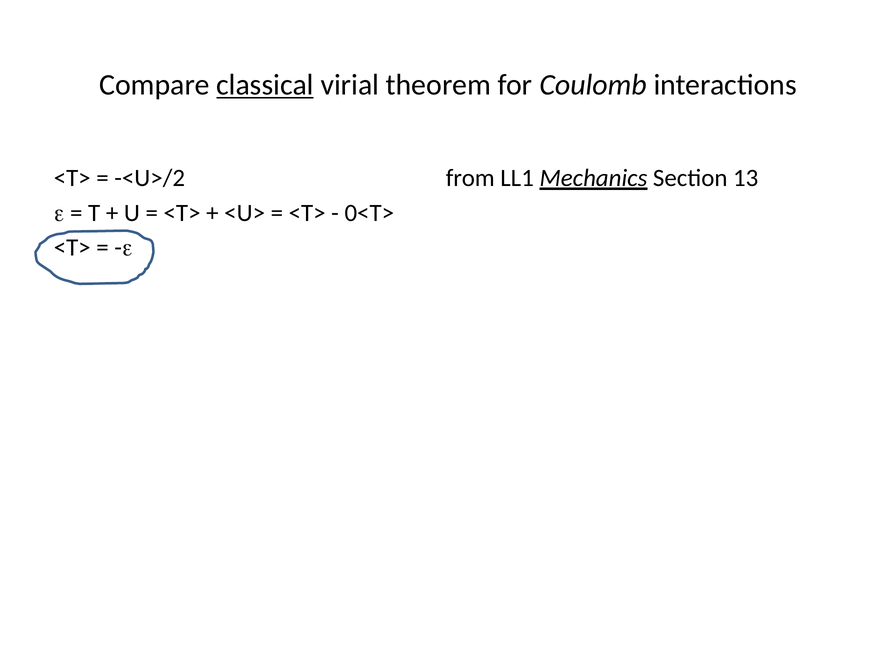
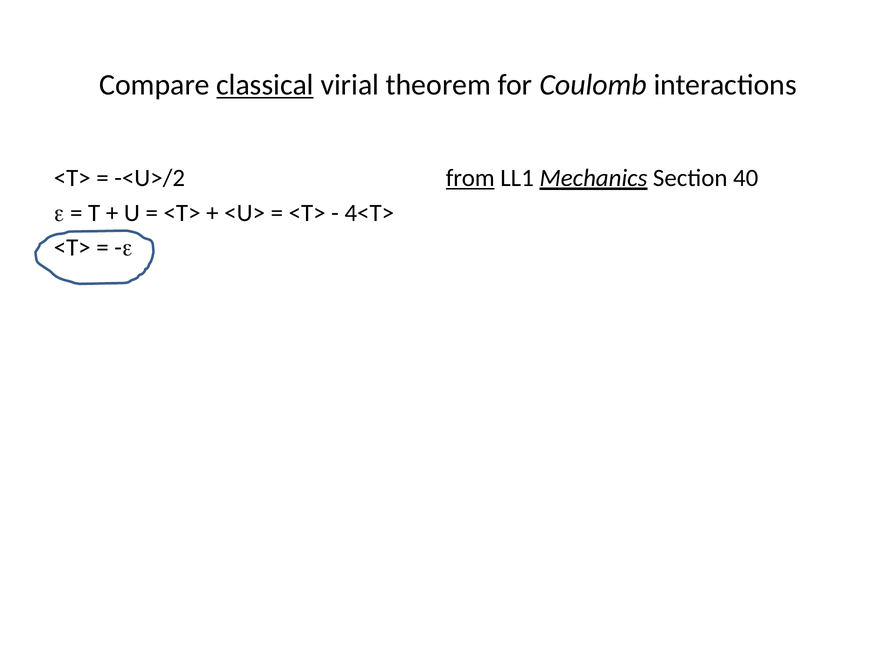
from underline: none -> present (470, 178)
13: 13 -> 40 (746, 178)
0<T>: 0<T> -> 4<T> (369, 213)
